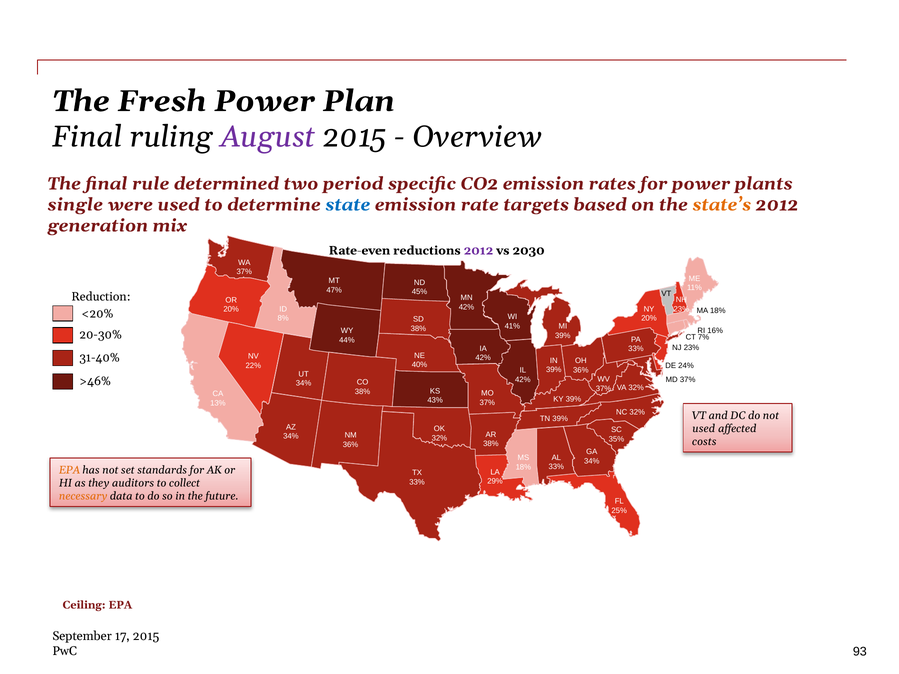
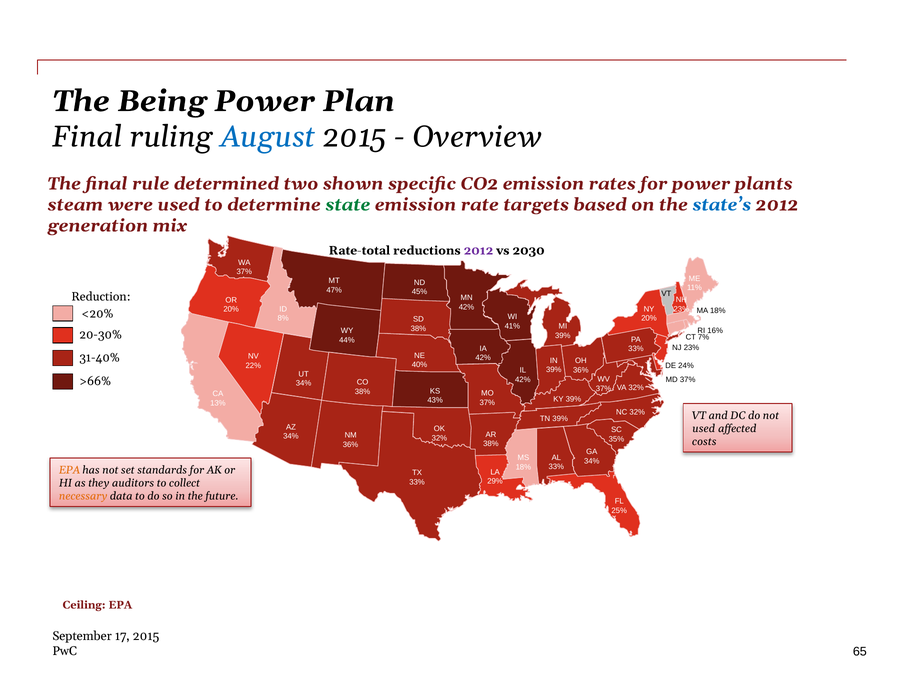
Fresh: Fresh -> Being (162, 101)
August colour: purple -> blue (268, 137)
period: period -> shown (353, 184)
single: single -> steam (75, 205)
state colour: blue -> green (348, 205)
state’s colour: orange -> blue (722, 205)
Rate-even: Rate-even -> Rate-total (359, 251)
>46%: >46% -> >66% (95, 381)
93: 93 -> 65 (860, 652)
